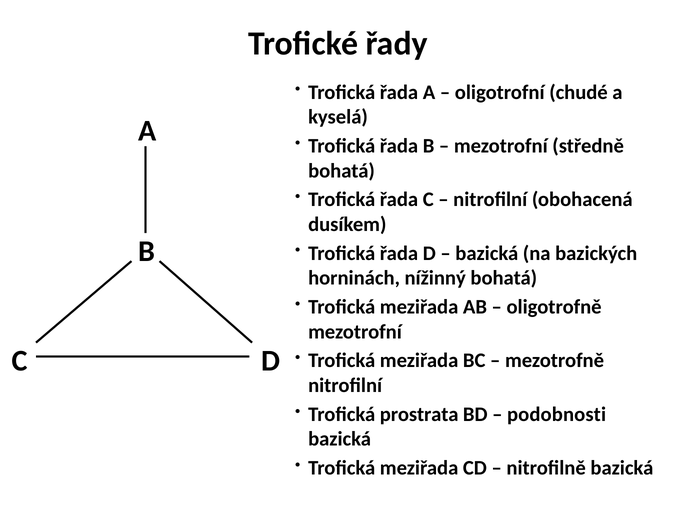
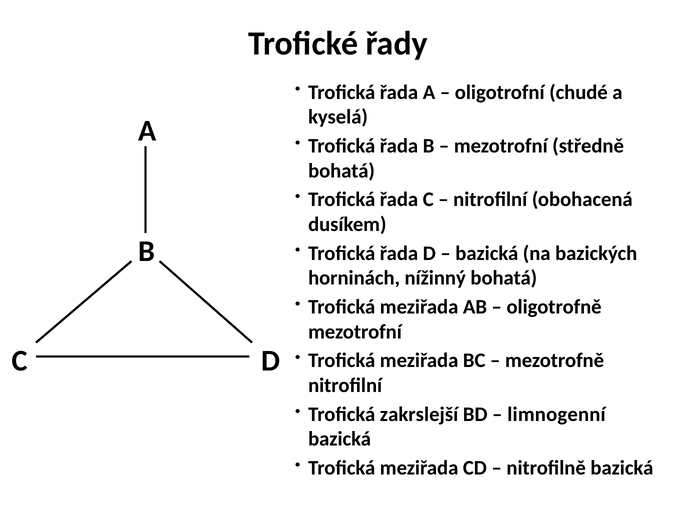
prostrata: prostrata -> zakrslejší (419, 414)
podobnosti: podobnosti -> limnogenní (556, 414)
